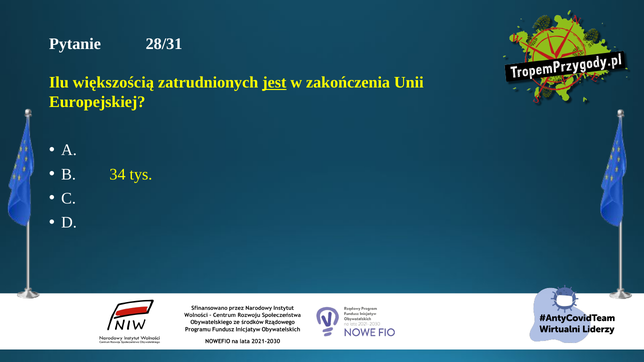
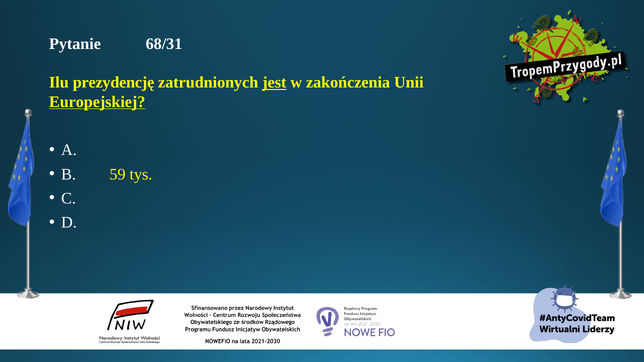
28/31: 28/31 -> 68/31 (164, 44)
większością: większością -> prezydencję (114, 83)
Europejskiej underline: none -> present (97, 102)
34: 34 -> 59 (118, 174)
